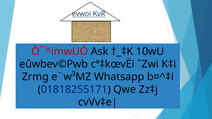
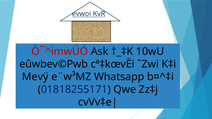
Zrmg: Zrmg -> Mevÿ (35, 77)
